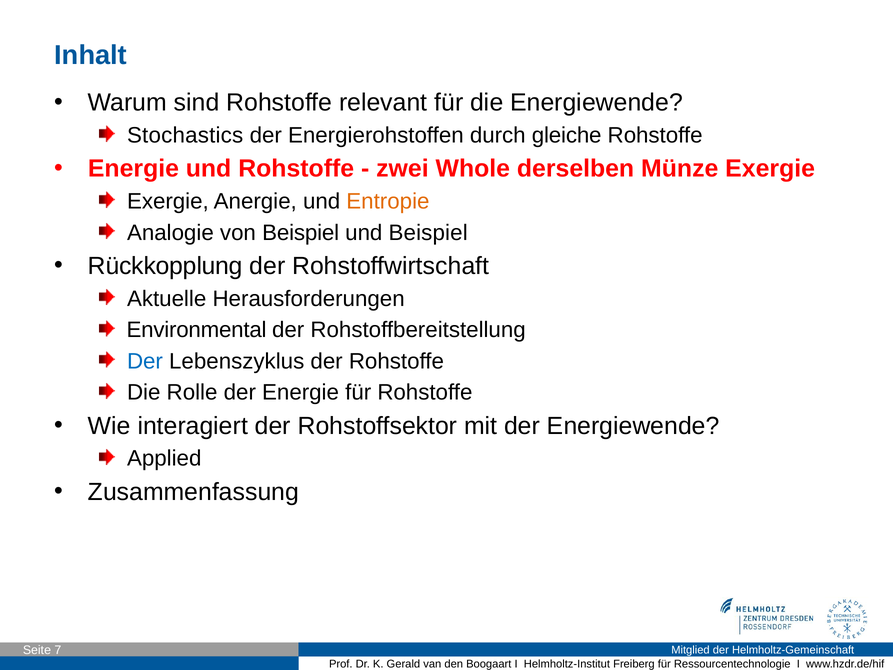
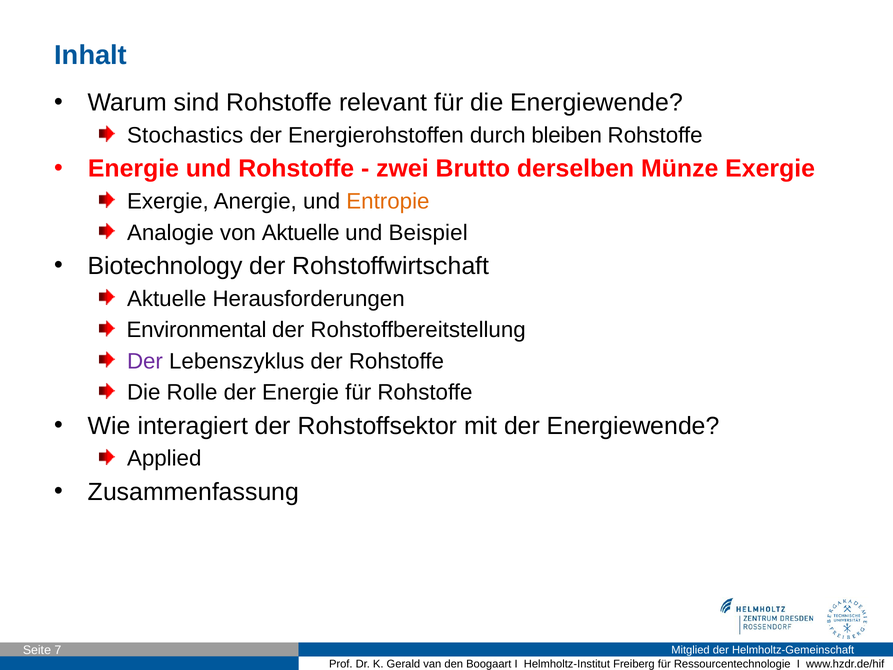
gleiche: gleiche -> bleiben (567, 135)
Whole: Whole -> Brutto (473, 169)
von Beispiel: Beispiel -> Aktuelle (301, 233)
Rückkopplung: Rückkopplung -> Biotechnology (165, 266)
Der colour: blue -> purple (145, 361)
